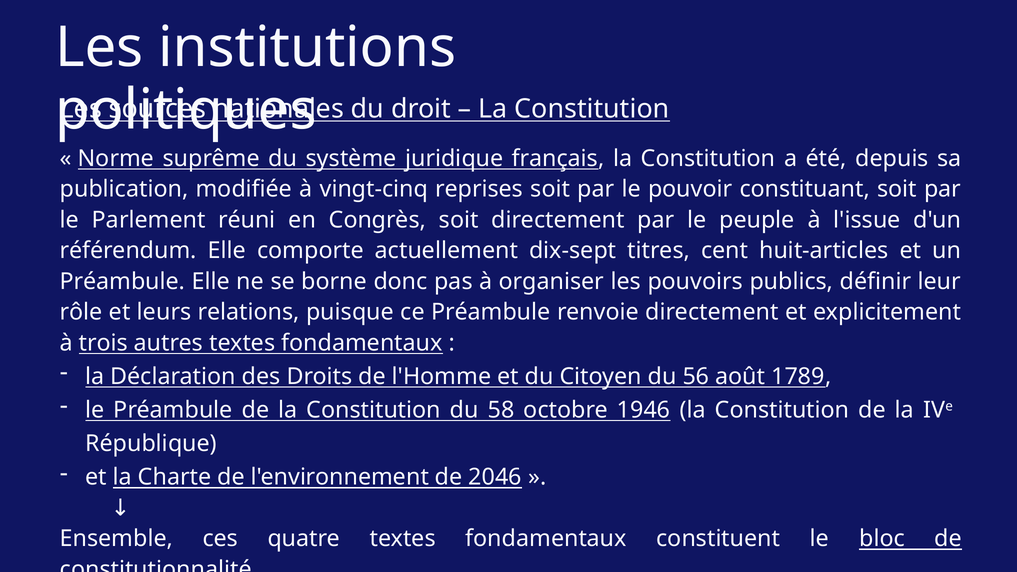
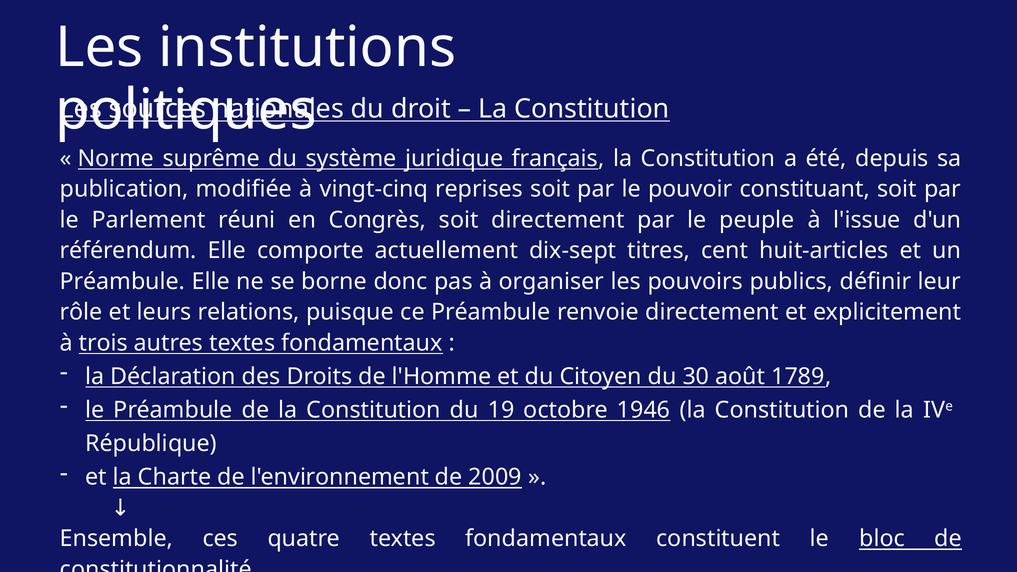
56: 56 -> 30 (696, 376)
58: 58 -> 19 (501, 410)
2046: 2046 -> 2009 (495, 477)
